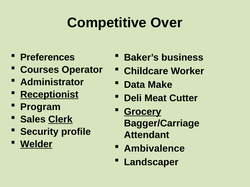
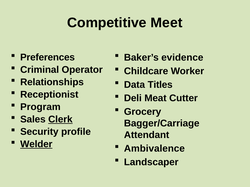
Over: Over -> Meet (166, 23)
business: business -> evidence (182, 58)
Courses: Courses -> Criminal (40, 70)
Administrator: Administrator -> Relationships (52, 82)
Make: Make -> Titles (160, 85)
Receptionist underline: present -> none (49, 95)
Grocery underline: present -> none (143, 112)
